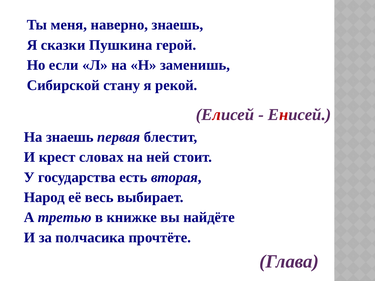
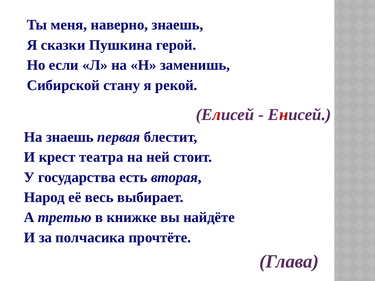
словах: словах -> театра (101, 157)
